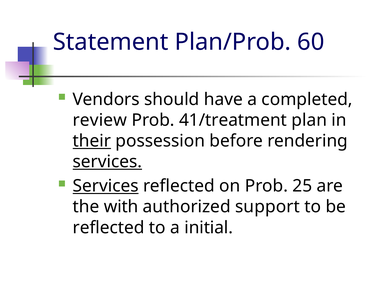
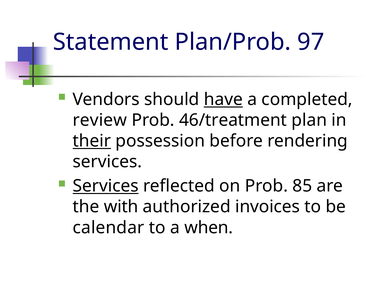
60: 60 -> 97 (311, 42)
have underline: none -> present (223, 99)
41/treatment: 41/treatment -> 46/treatment (233, 120)
services underline: present -> none (107, 162)
25: 25 -> 85 (302, 186)
support: support -> invoices (268, 207)
reflected: reflected -> calendar (108, 227)
initial: initial -> when (209, 227)
